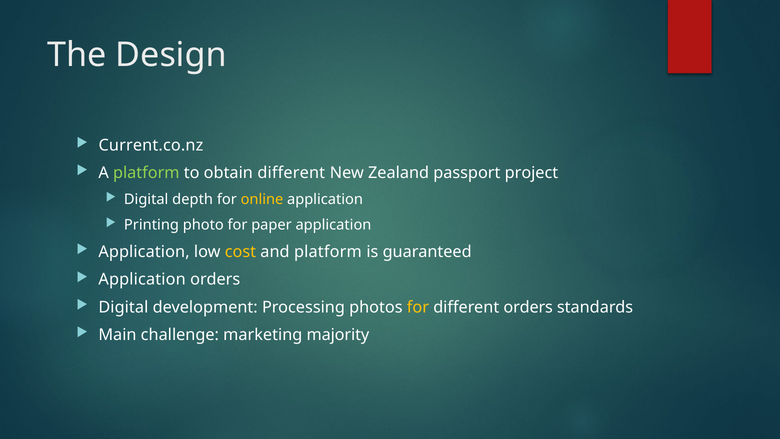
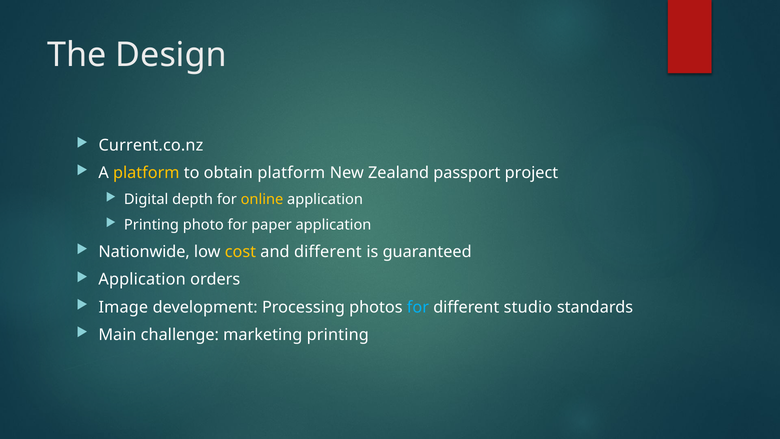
platform colour: light green -> yellow (146, 173)
obtain different: different -> platform (291, 173)
Application: Application -> Nationwide (144, 252)
and platform: platform -> different (328, 252)
Digital: Digital -> Image (123, 307)
for colour: yellow -> light blue (418, 307)
different orders: orders -> studio (528, 307)
marketing majority: majority -> printing (338, 335)
